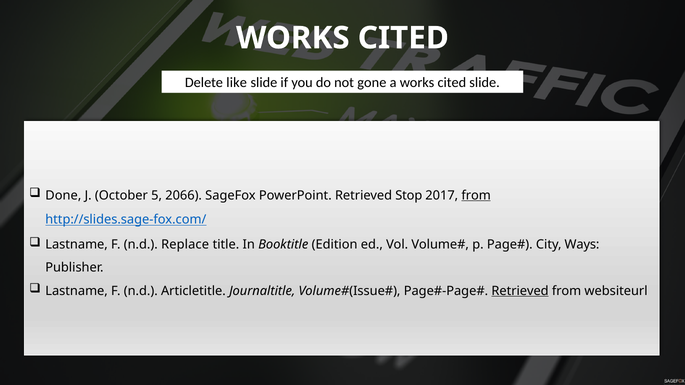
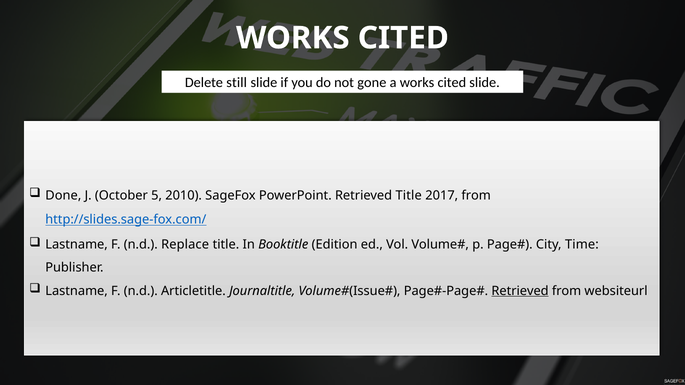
like: like -> still (237, 83)
2066: 2066 -> 2010 (184, 195)
Retrieved Stop: Stop -> Title (409, 195)
from underline: present -> none (476, 195)
Ways: Ways -> Time (582, 245)
